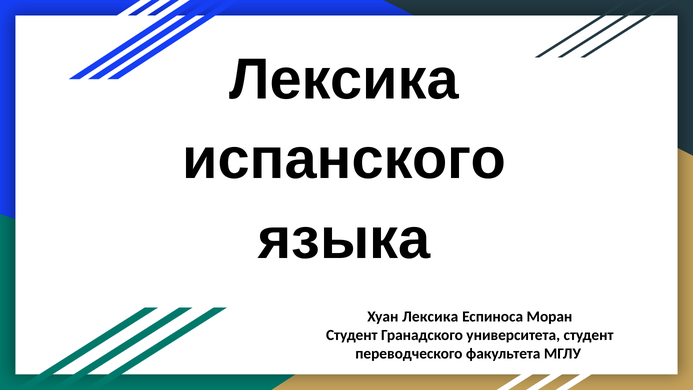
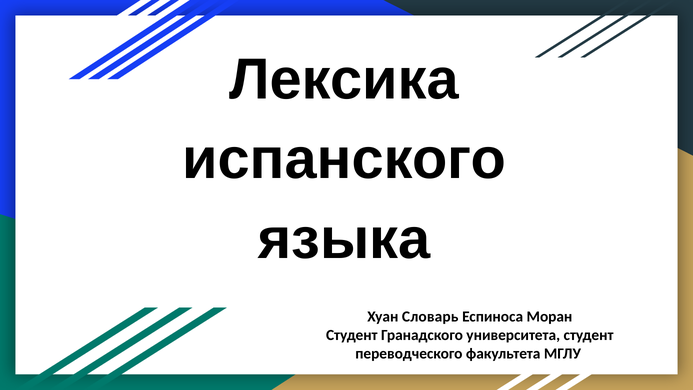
Хуан Лексика: Лексика -> Словарь (430, 317)
